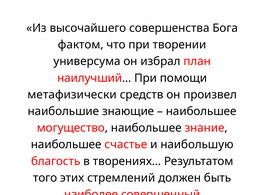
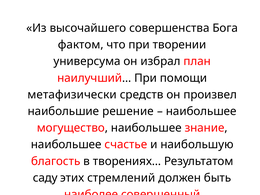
знающие: знающие -> решение (128, 111)
того: того -> саду (45, 178)
